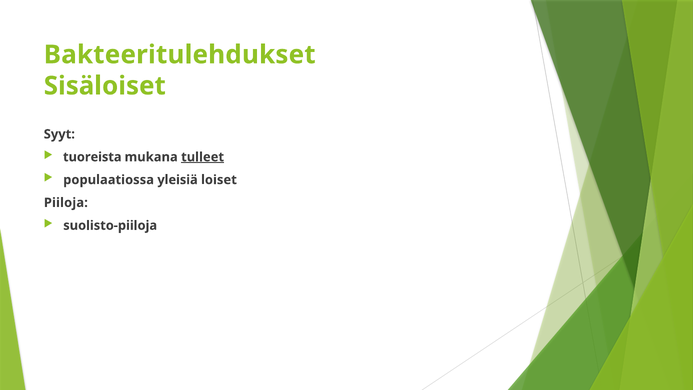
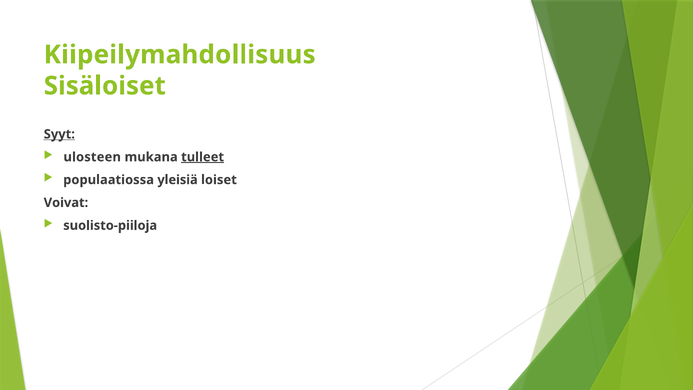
Bakteeritulehdukset: Bakteeritulehdukset -> Kiipeilymahdollisuus (180, 55)
Syyt underline: none -> present (59, 134)
tuoreista: tuoreista -> ulosteen (92, 157)
Piiloja: Piiloja -> Voivat (66, 203)
